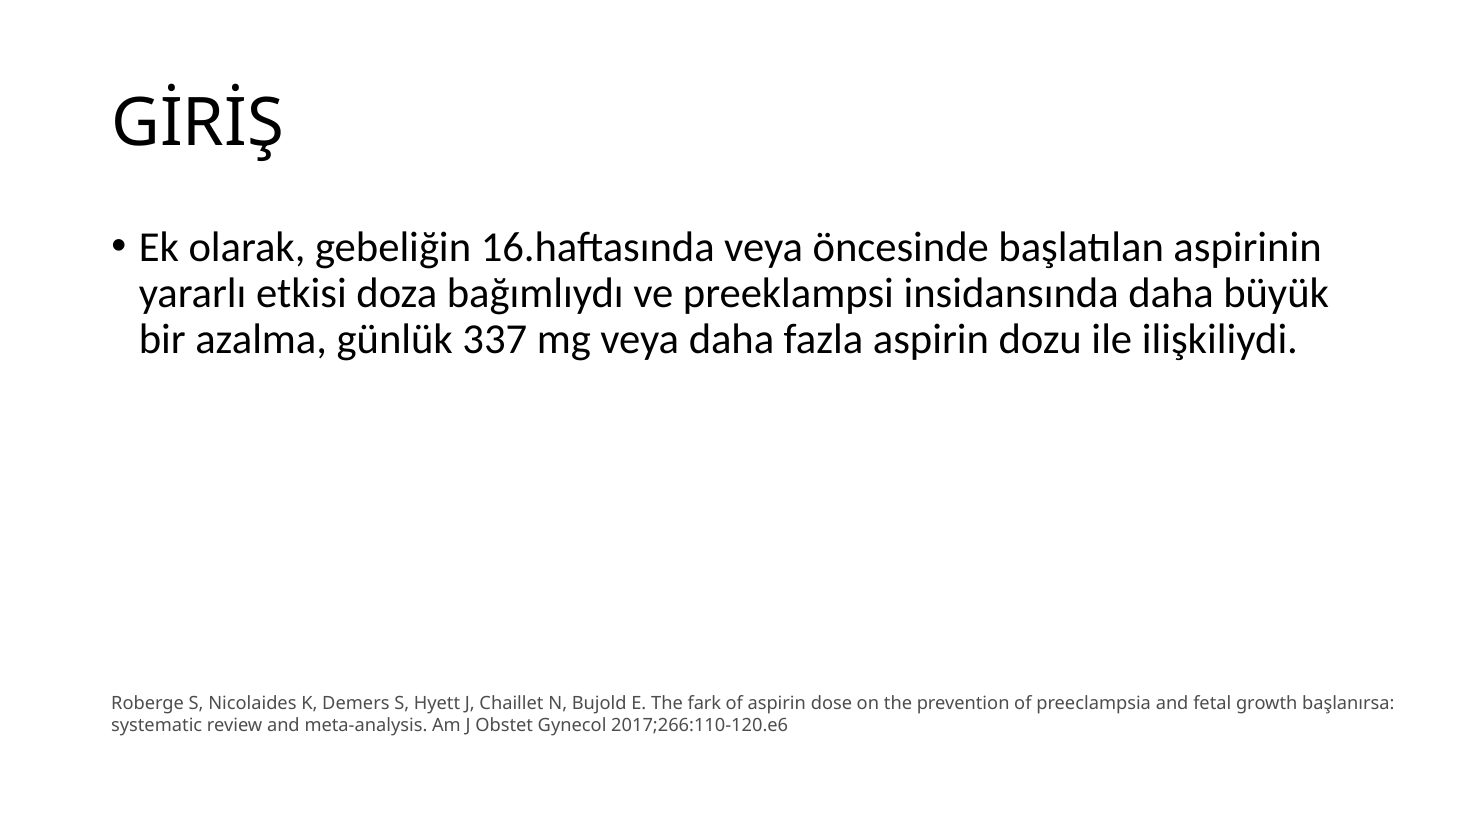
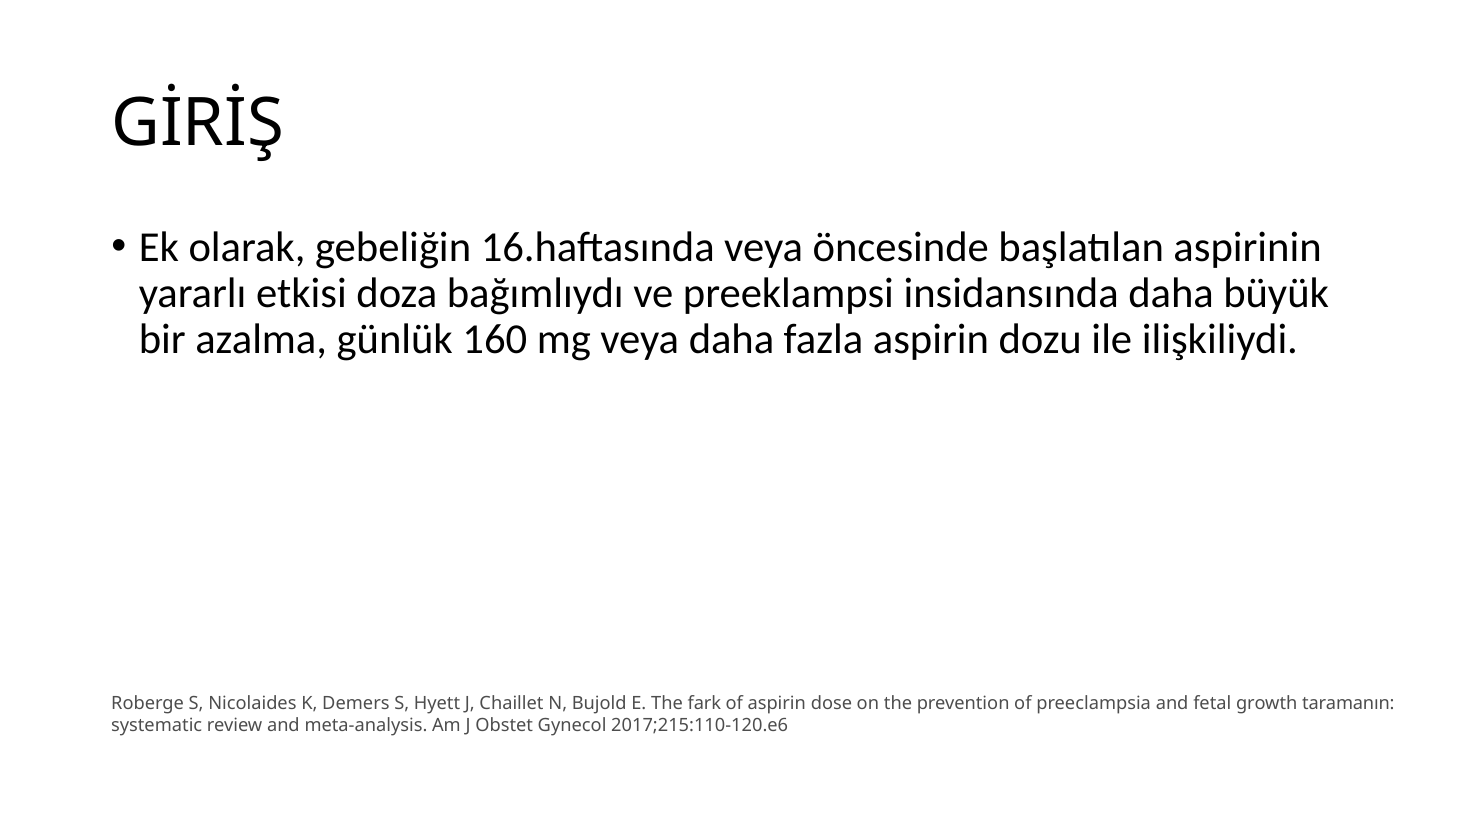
337: 337 -> 160 (495, 339)
başlanırsa: başlanırsa -> taramanın (1348, 703)
2017;266:110-120.e6: 2017;266:110-120.e6 -> 2017;215:110-120.e6 (700, 725)
